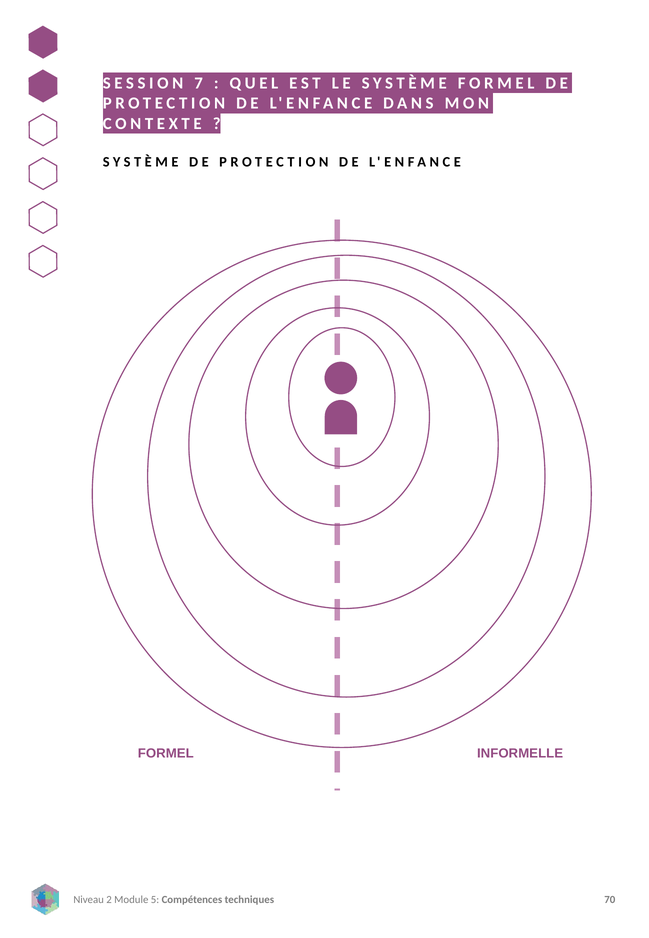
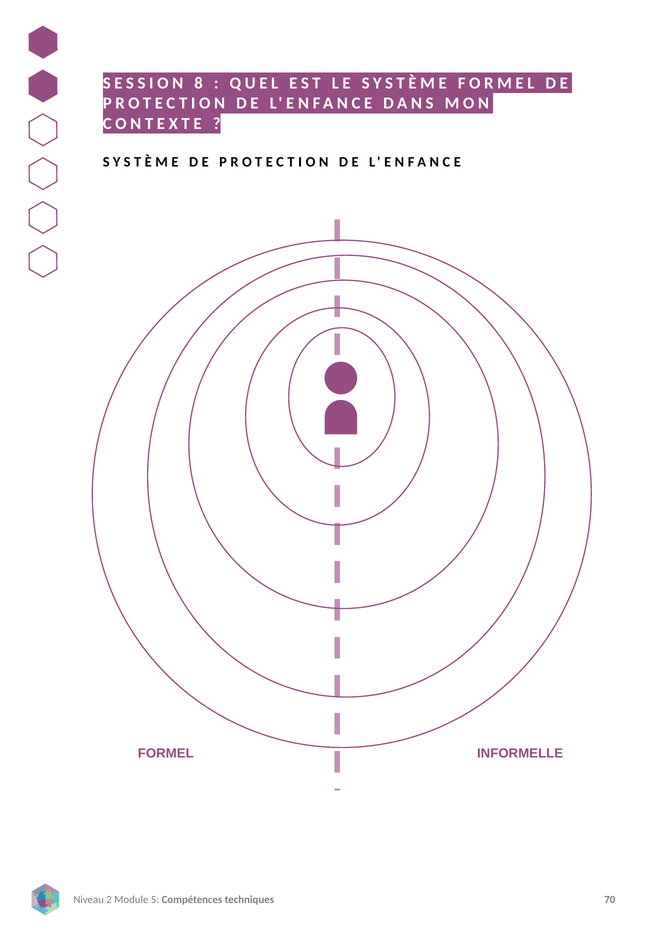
7: 7 -> 8 (199, 83)
